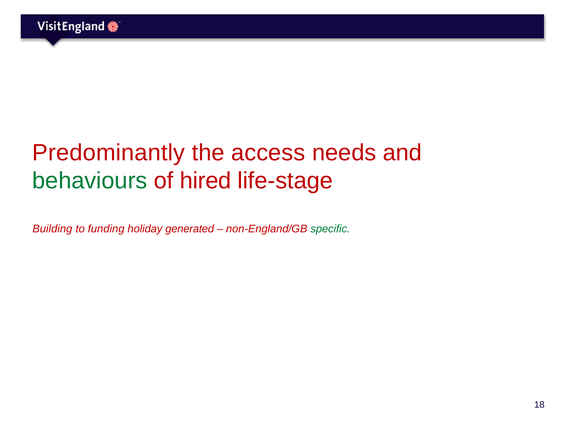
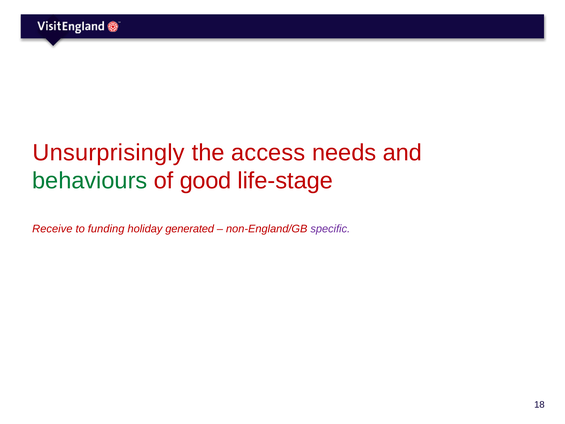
Predominantly: Predominantly -> Unsurprisingly (109, 152)
hired: hired -> good (206, 181)
Building: Building -> Receive (52, 229)
specific colour: green -> purple (330, 229)
